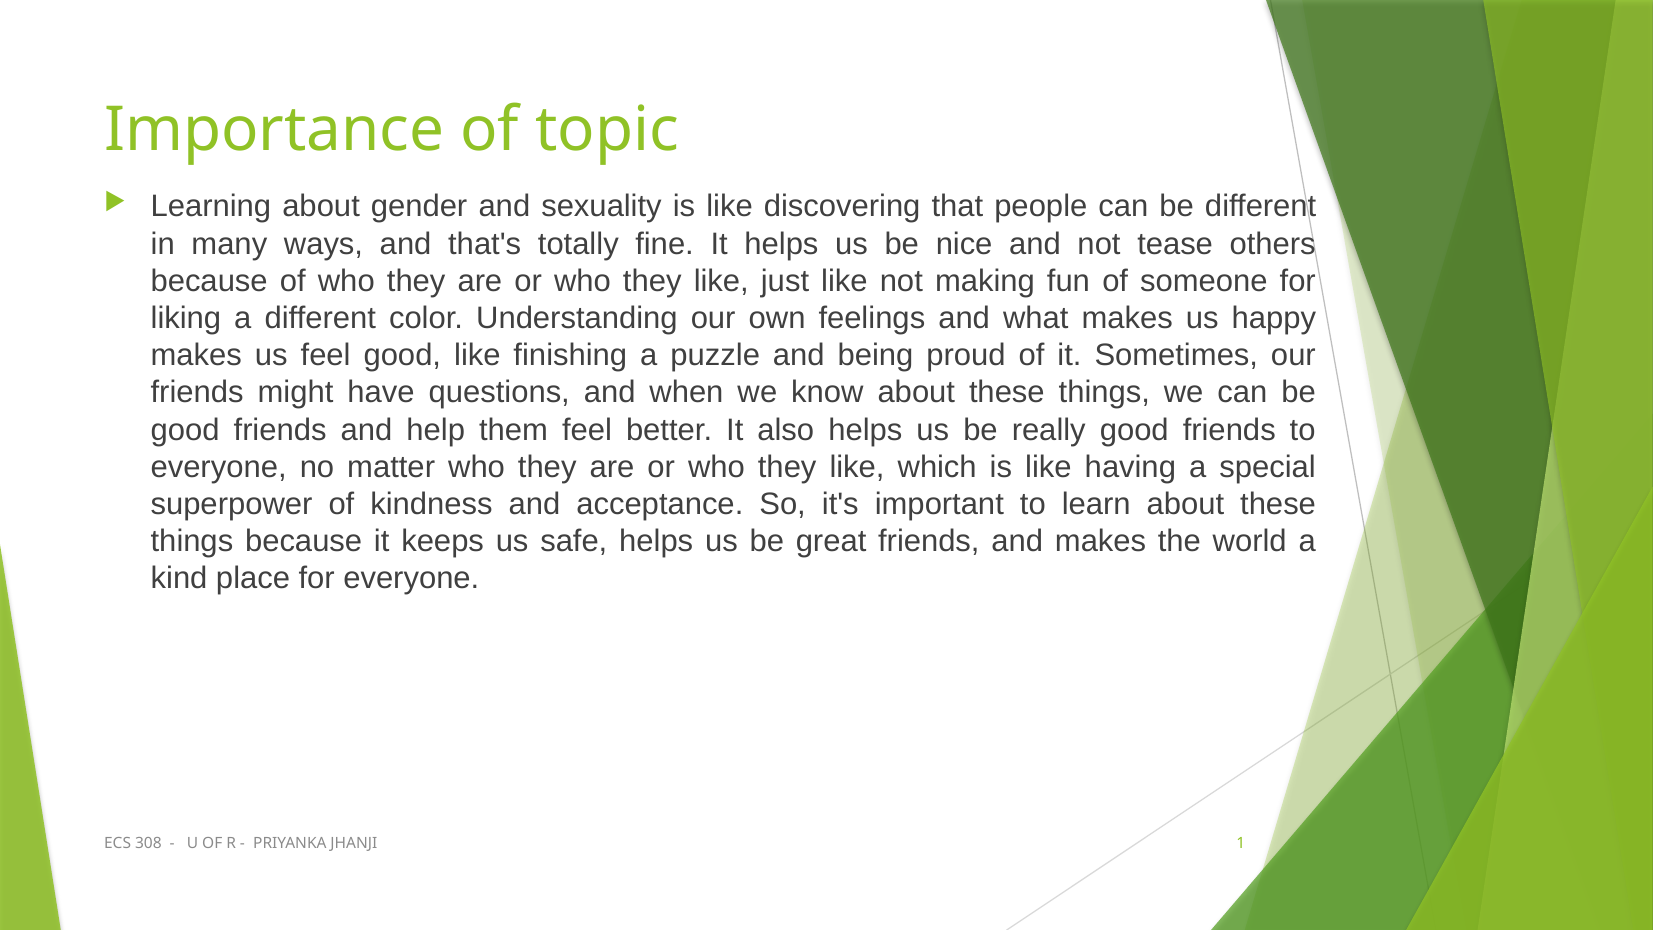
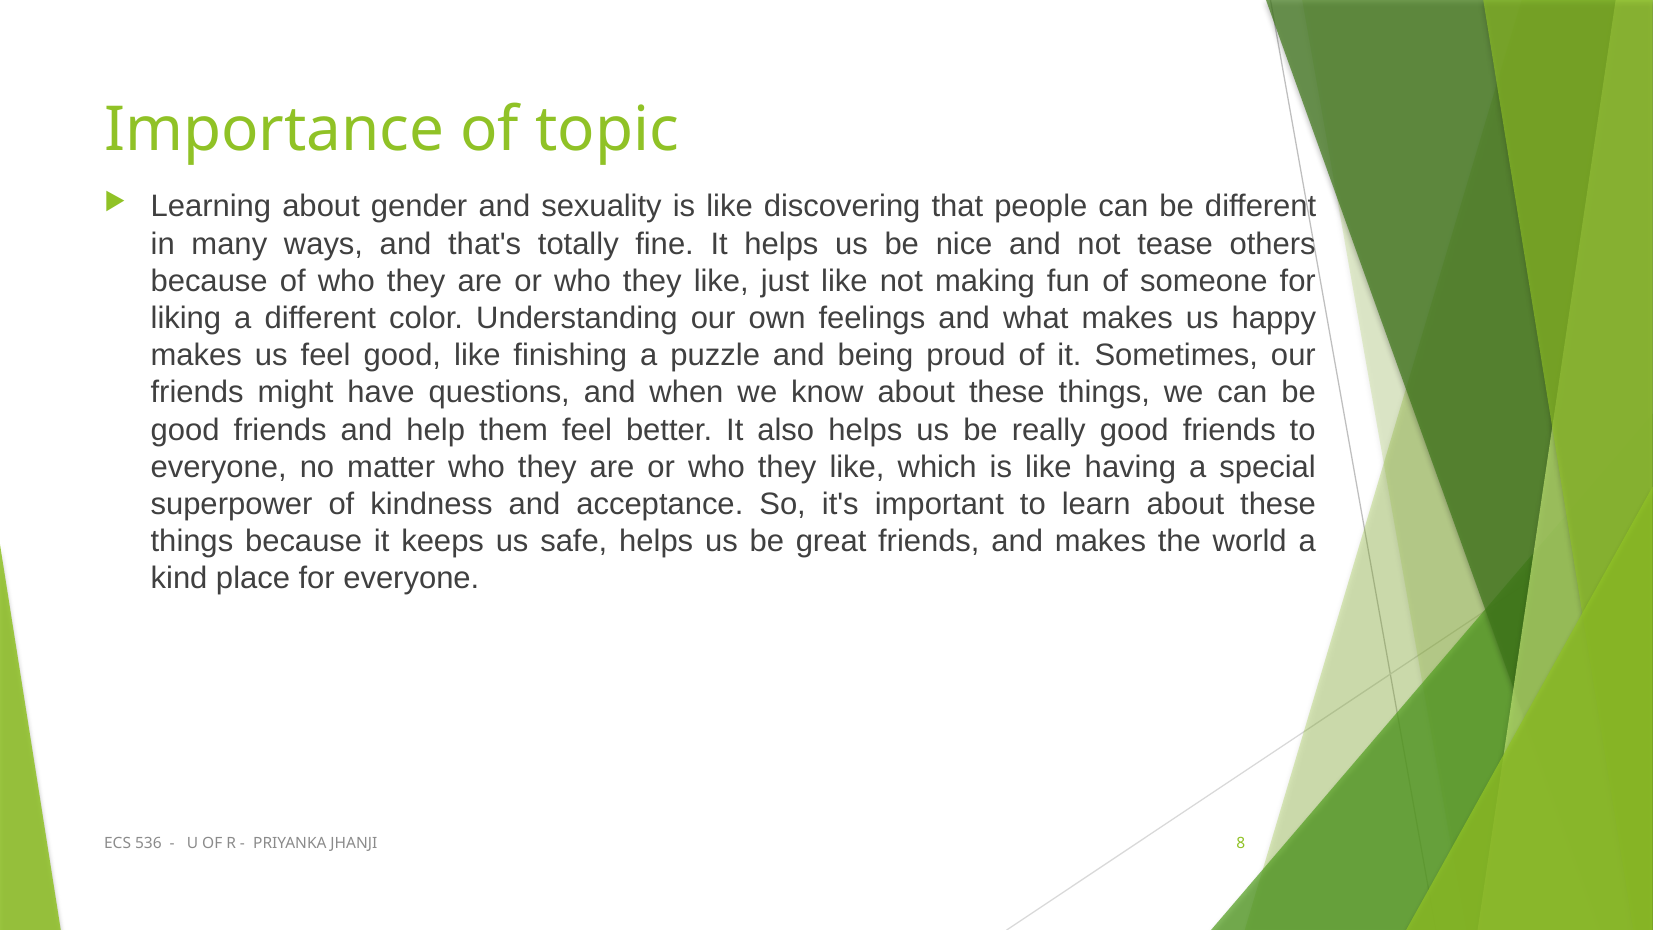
308: 308 -> 536 (148, 844)
1: 1 -> 8 (1241, 844)
